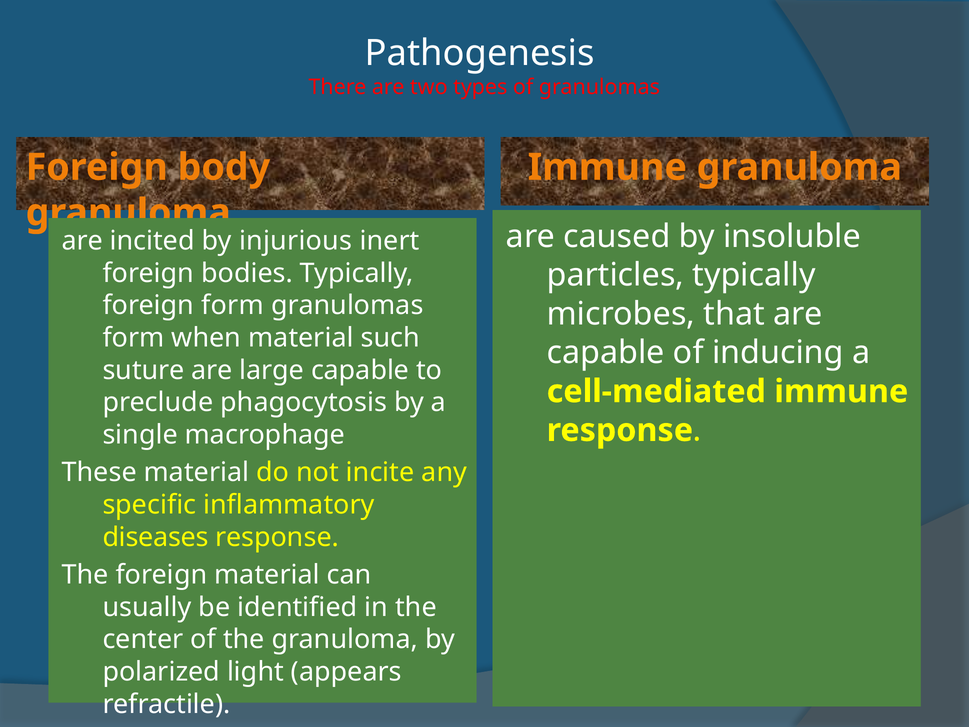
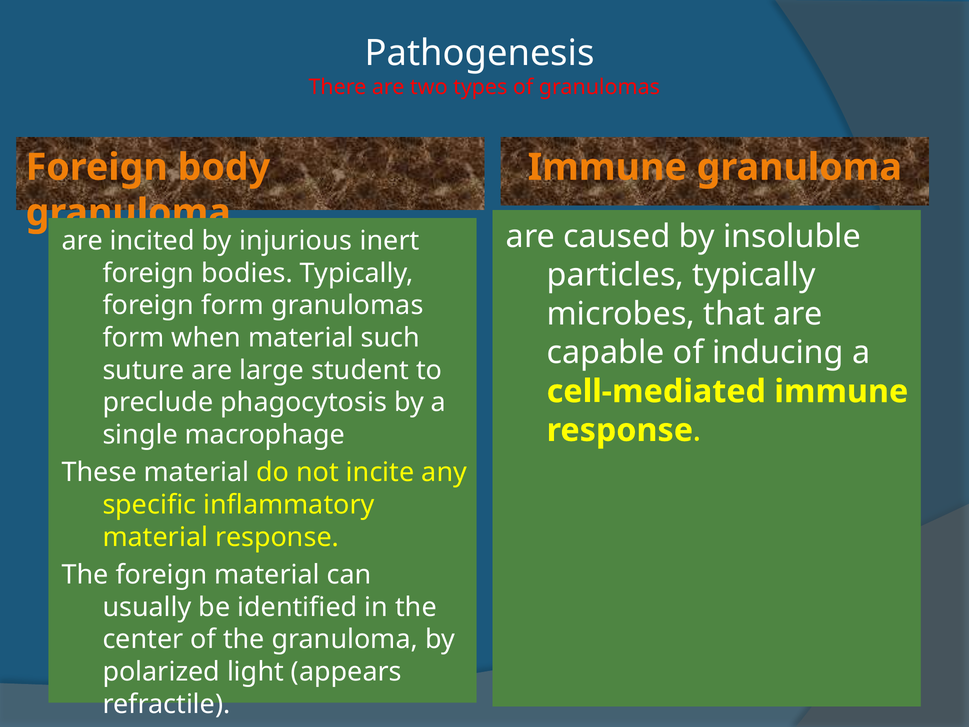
large capable: capable -> student (360, 370)
diseases: diseases -> material (155, 537)
